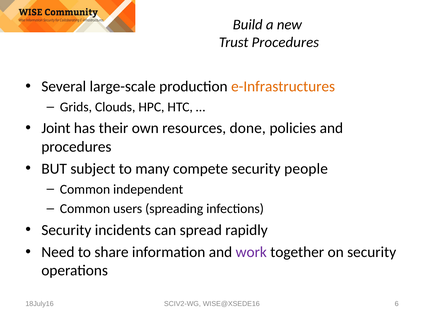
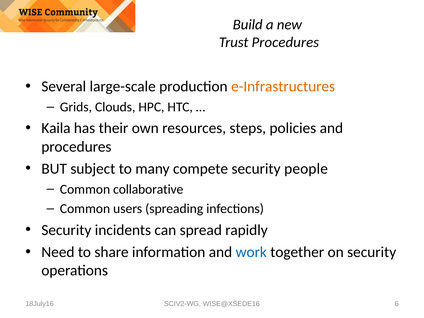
Joint: Joint -> Kaila (56, 128)
done: done -> steps (248, 128)
independent: independent -> collaborative (148, 189)
work colour: purple -> blue (251, 252)
